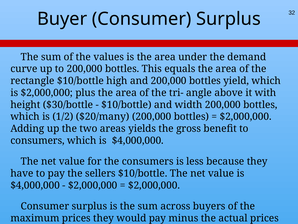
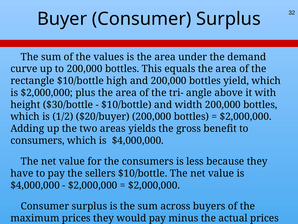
$20/many: $20/many -> $20/buyer (103, 116)
